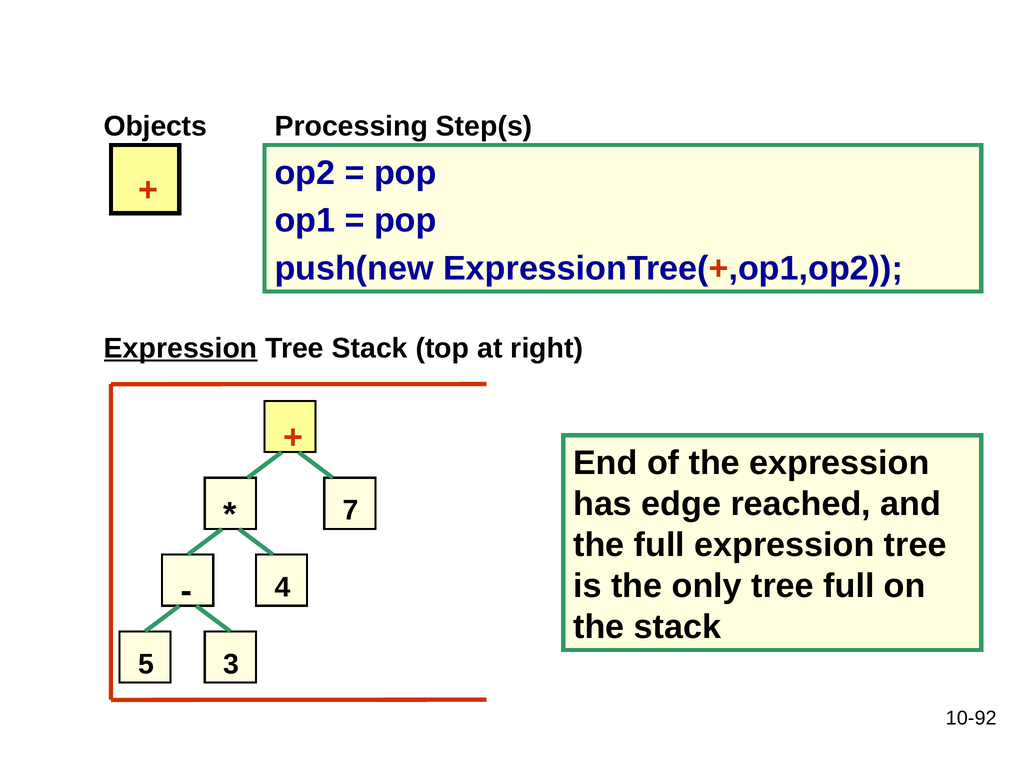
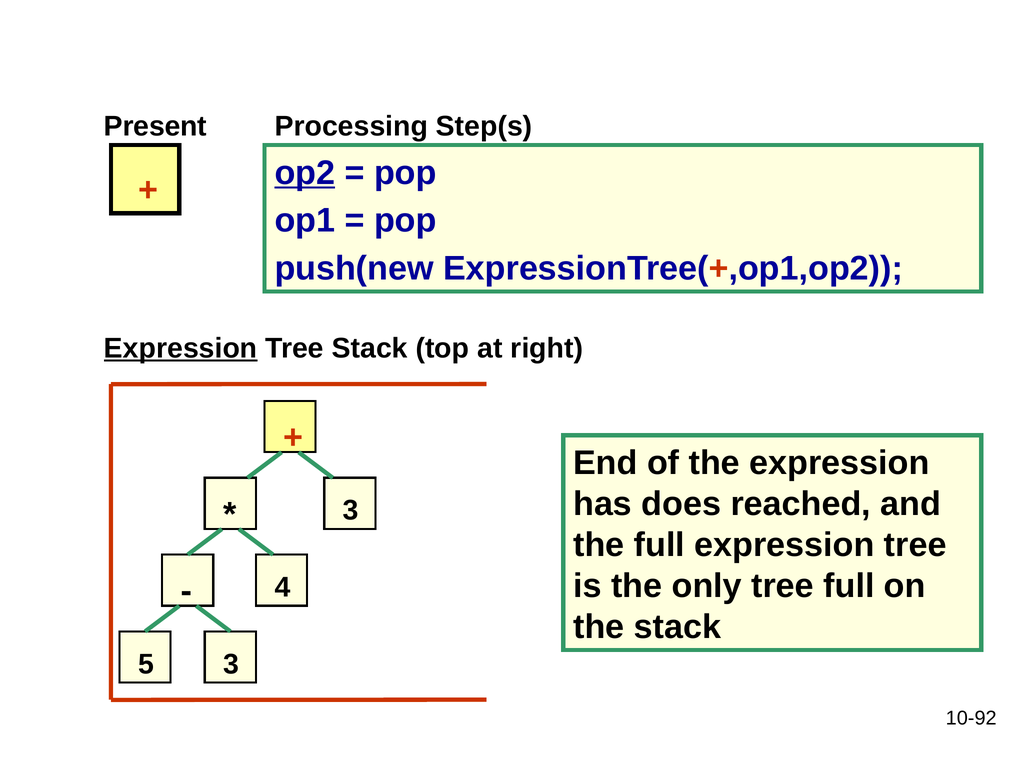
Objects: Objects -> Present (155, 127)
op2 underline: none -> present (305, 173)
edge: edge -> does (681, 504)
7: 7 -> 3 (351, 511)
